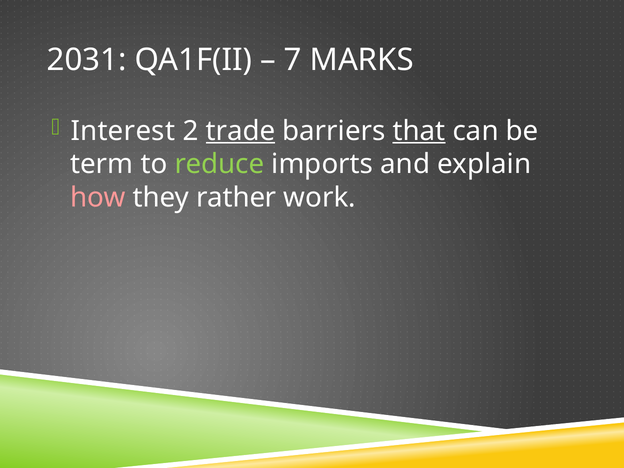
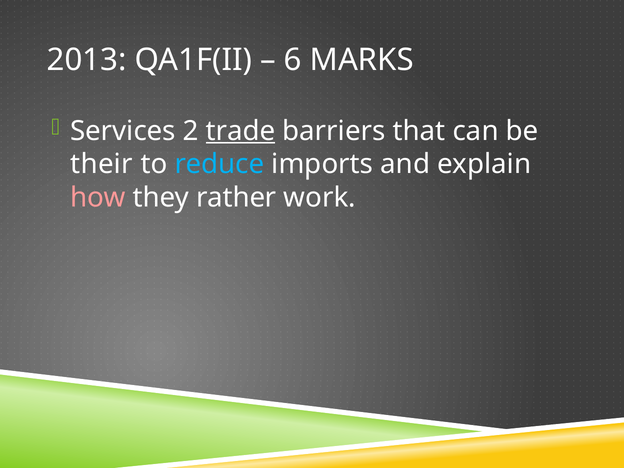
2031: 2031 -> 2013 (87, 60)
7: 7 -> 6 (293, 60)
Interest: Interest -> Services (123, 131)
that underline: present -> none (419, 131)
term: term -> their (102, 164)
reduce colour: light green -> light blue (219, 164)
